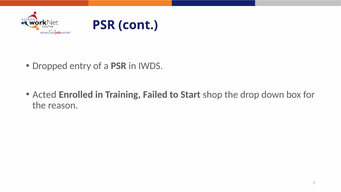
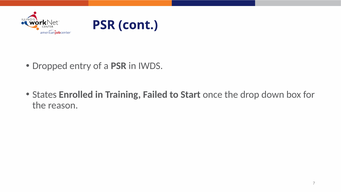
Acted: Acted -> States (45, 94)
shop: shop -> once (213, 94)
